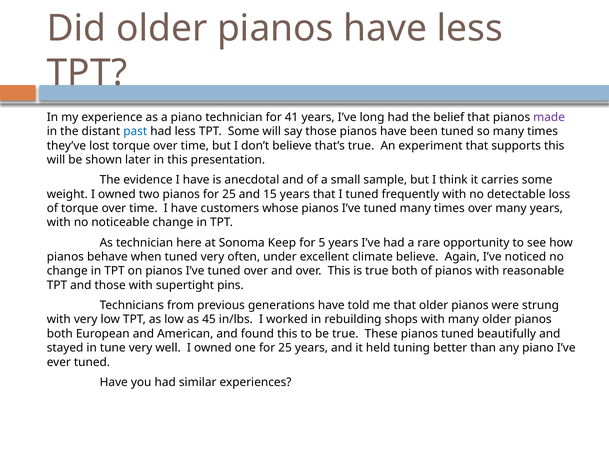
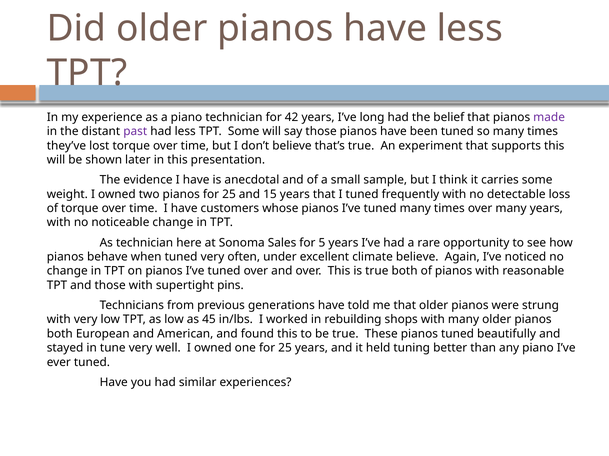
41: 41 -> 42 (292, 118)
past colour: blue -> purple (135, 132)
Keep: Keep -> Sales (282, 243)
